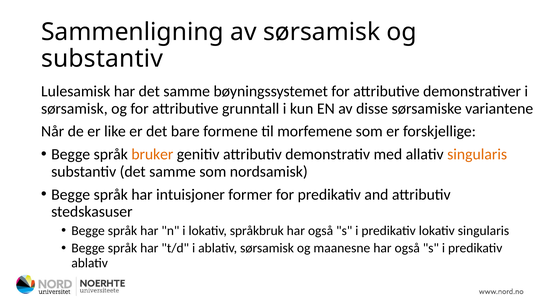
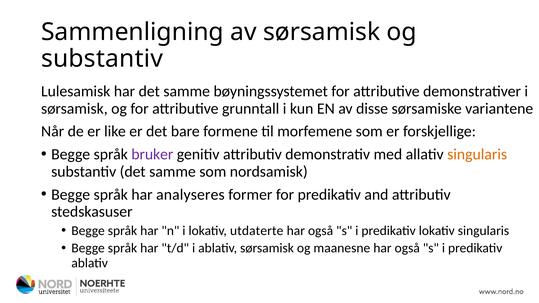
bruker colour: orange -> purple (152, 154)
intuisjoner: intuisjoner -> analyseres (190, 195)
språkbruk: språkbruk -> utdaterte (257, 231)
